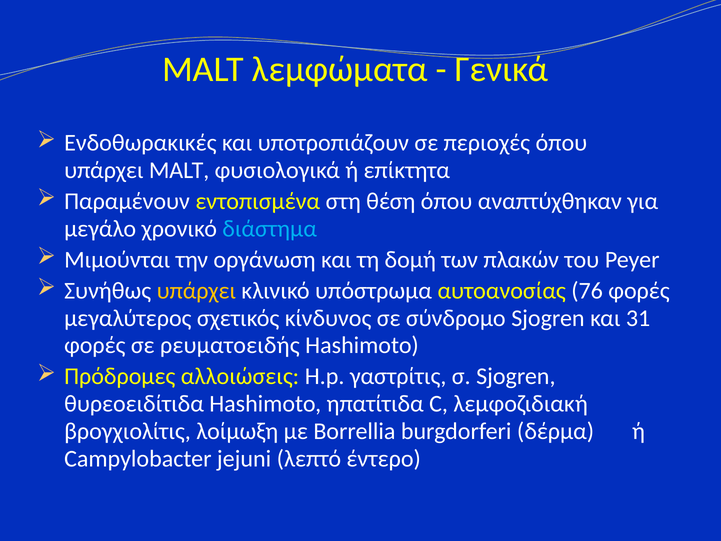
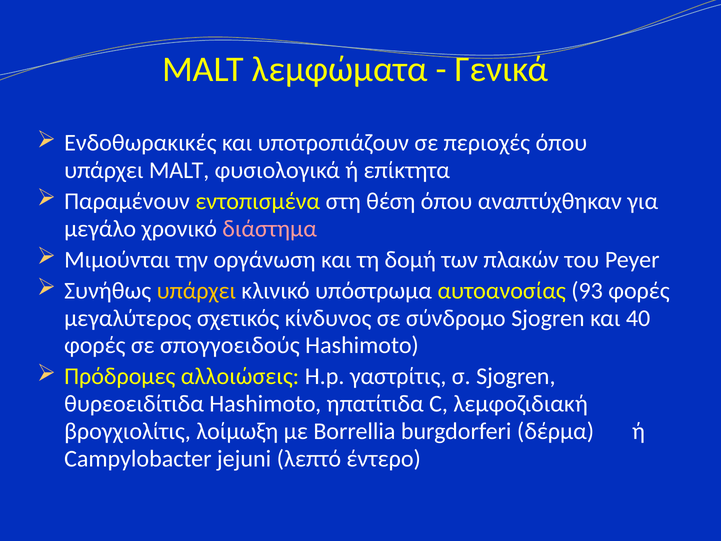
διάστημα colour: light blue -> pink (270, 229)
76: 76 -> 93 (587, 291)
31: 31 -> 40 (638, 318)
ρευματοειδής: ρευματοειδής -> σπογγοειδούς (230, 345)
